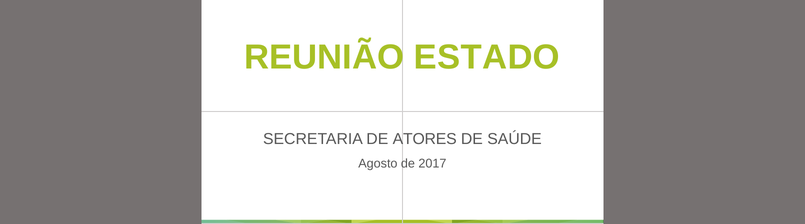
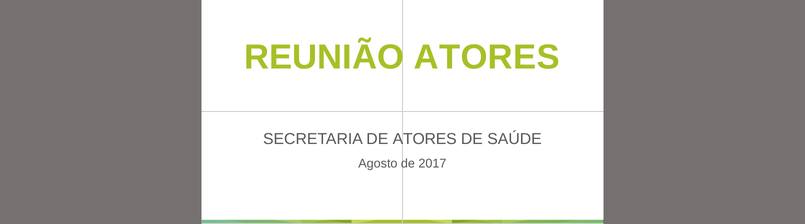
REUNIÃO ESTADO: ESTADO -> ATORES (487, 57)
